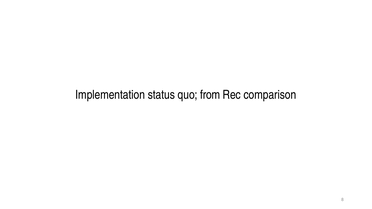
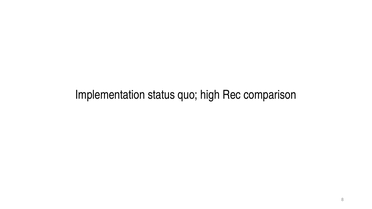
from: from -> high (210, 95)
